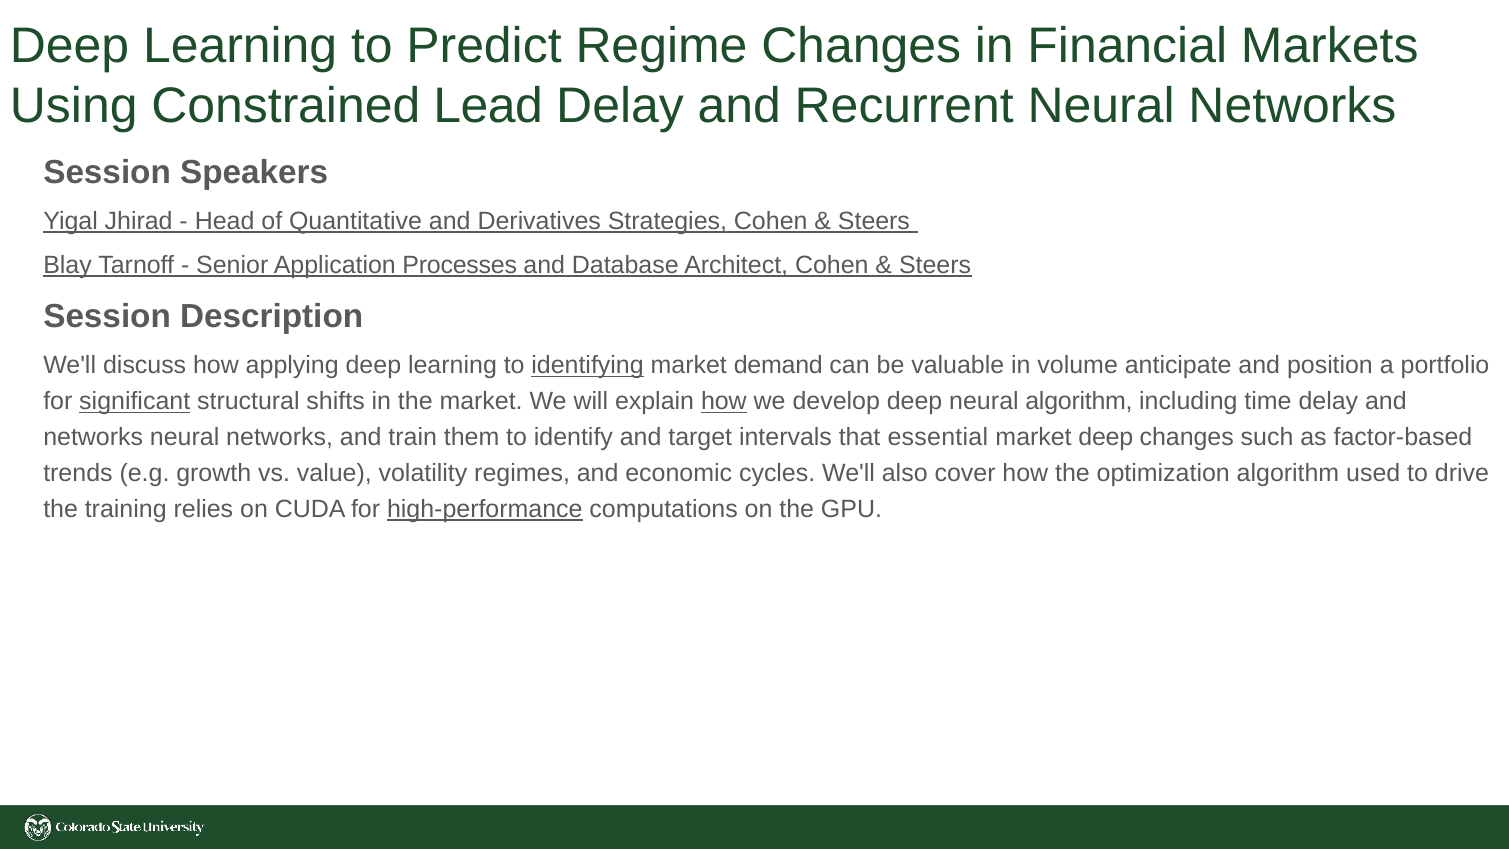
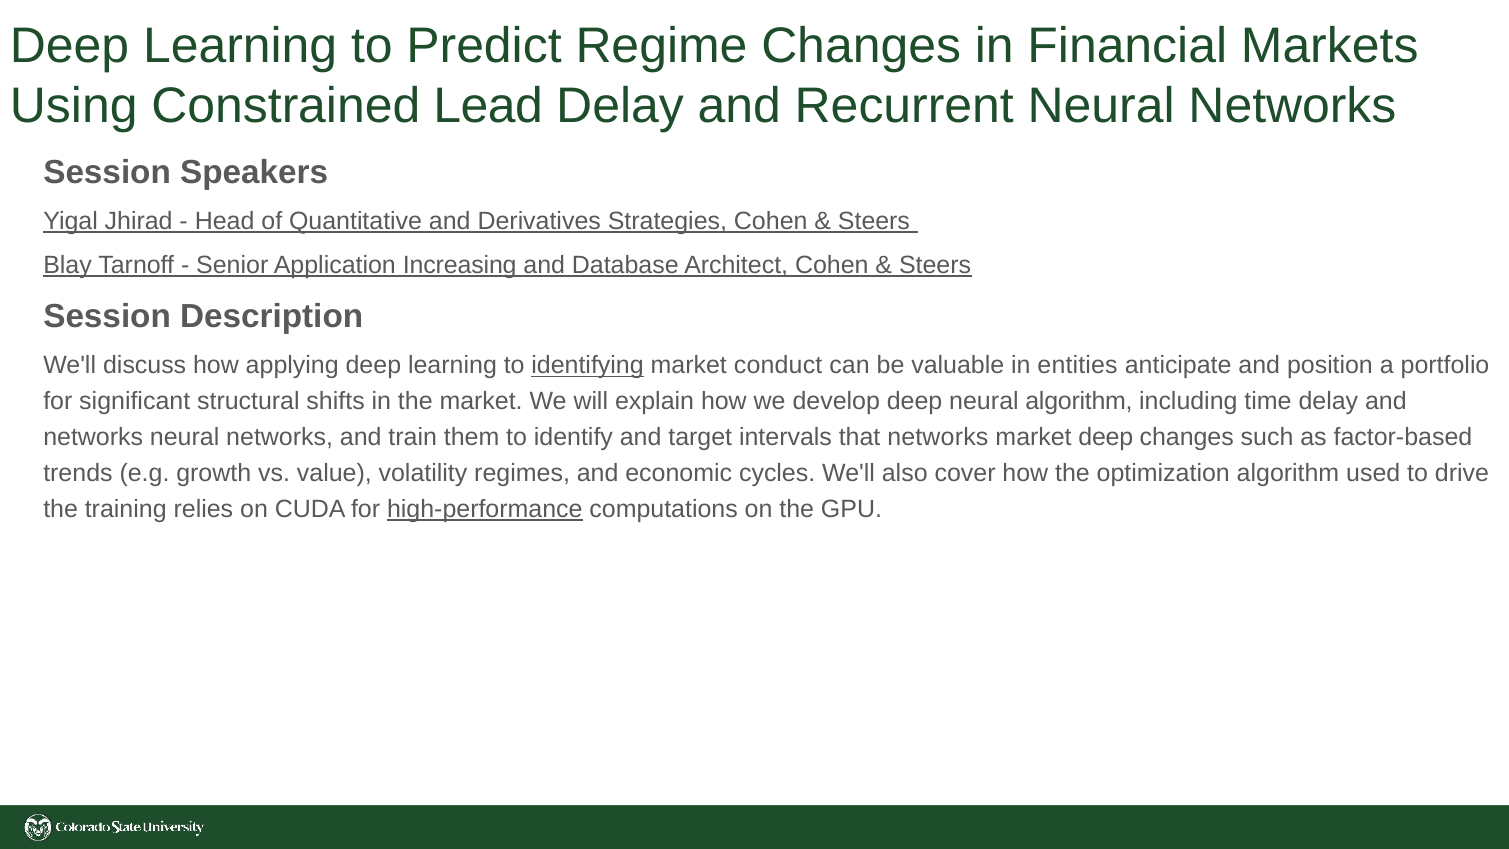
Processes: Processes -> Increasing (460, 265)
demand: demand -> conduct (778, 366)
volume: volume -> entities (1078, 366)
significant underline: present -> none (135, 401)
how underline: present -> none (724, 401)
that essential: essential -> networks (938, 437)
